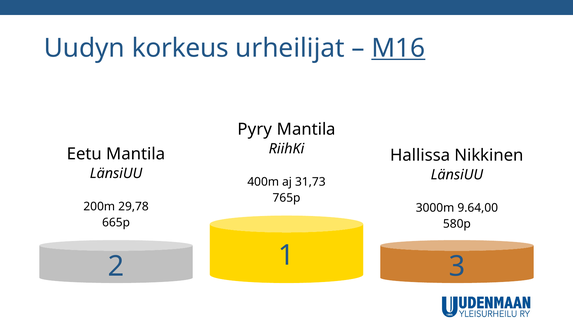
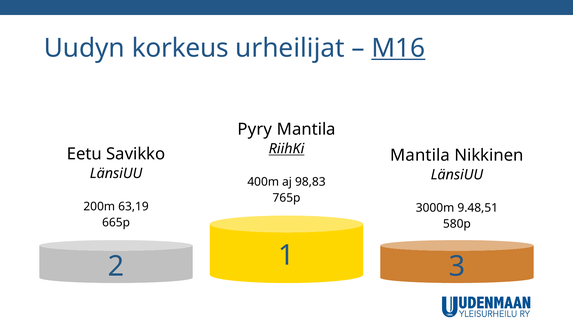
RiihKi underline: none -> present (287, 149)
Eetu Mantila: Mantila -> Savikko (136, 154)
Hallissa: Hallissa -> Mantila (420, 155)
31,73: 31,73 -> 98,83 (310, 182)
29,78: 29,78 -> 63,19 (133, 207)
9.64,00: 9.64,00 -> 9.48,51 (478, 208)
